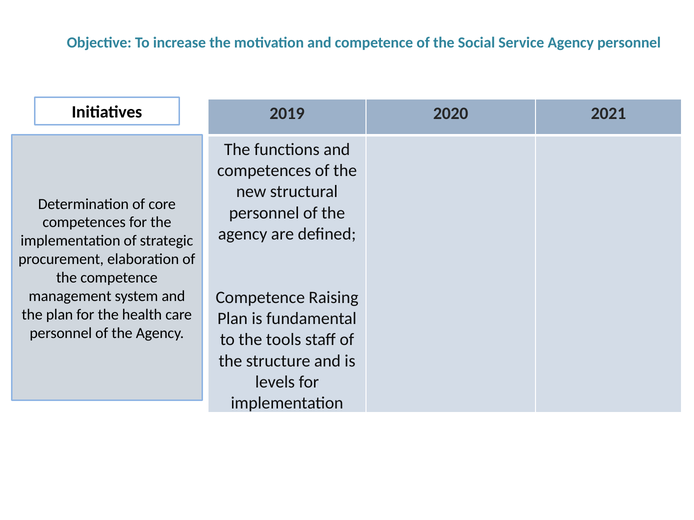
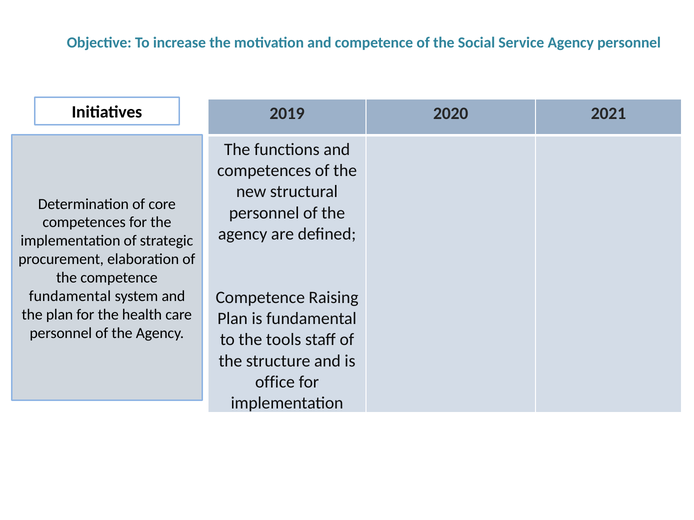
management: management -> fundamental (70, 297)
levels: levels -> office (275, 382)
